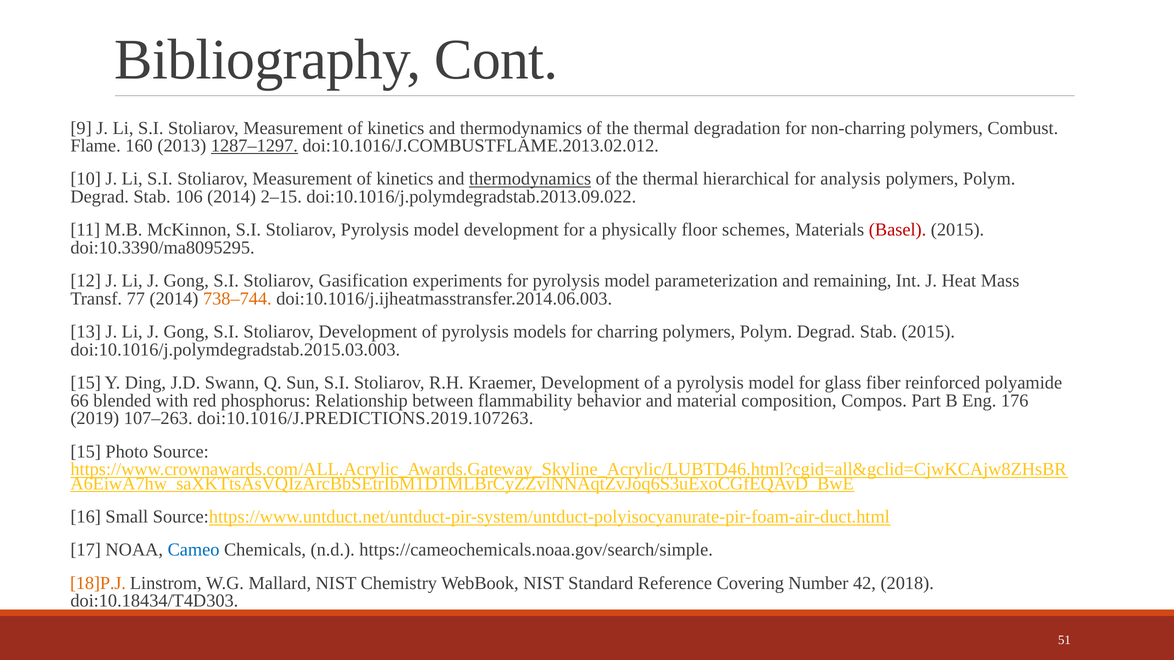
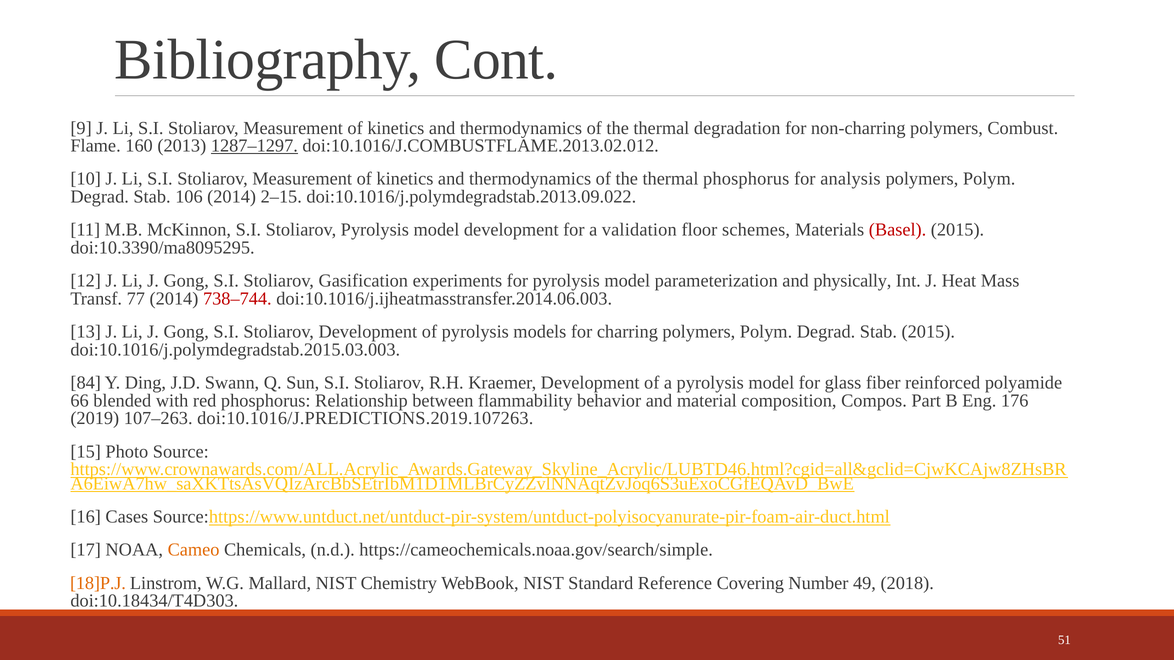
thermodynamics underline: present -> none (530, 179)
thermal hierarchical: hierarchical -> phosphorus (746, 179)
physically: physically -> validation (639, 230)
remaining: remaining -> physically (852, 281)
738–744 colour: orange -> red (237, 299)
15: 15 -> 84 (86, 383)
Small: Small -> Cases (127, 517)
Cameo colour: blue -> orange (194, 550)
42: 42 -> 49 (864, 583)
